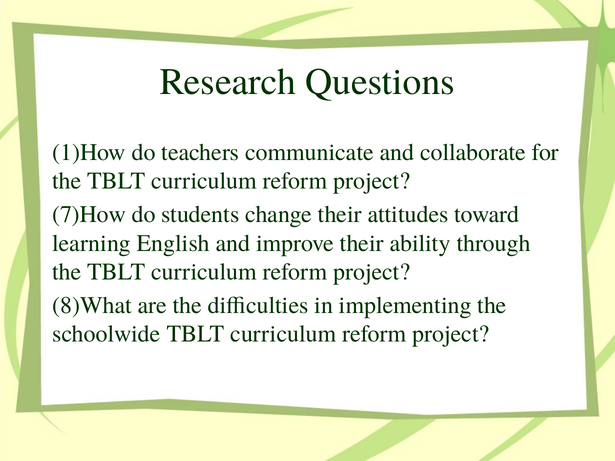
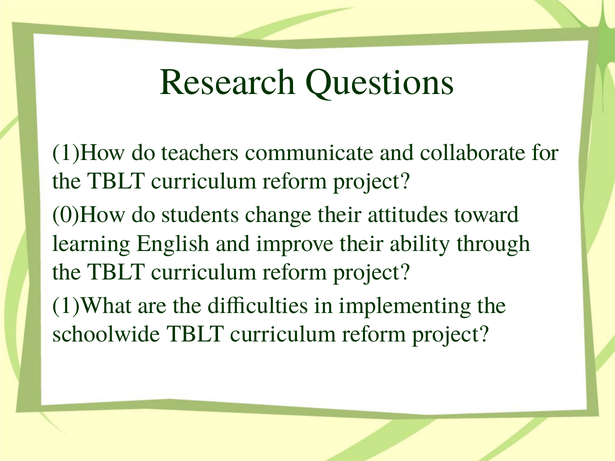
7)How: 7)How -> 0)How (89, 215)
8)What: 8)What -> 1)What (92, 306)
